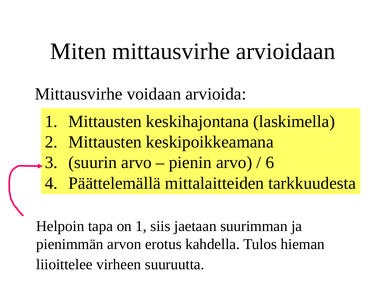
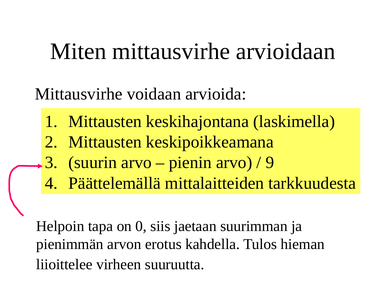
6: 6 -> 9 (270, 163)
on 1: 1 -> 0 (141, 227)
